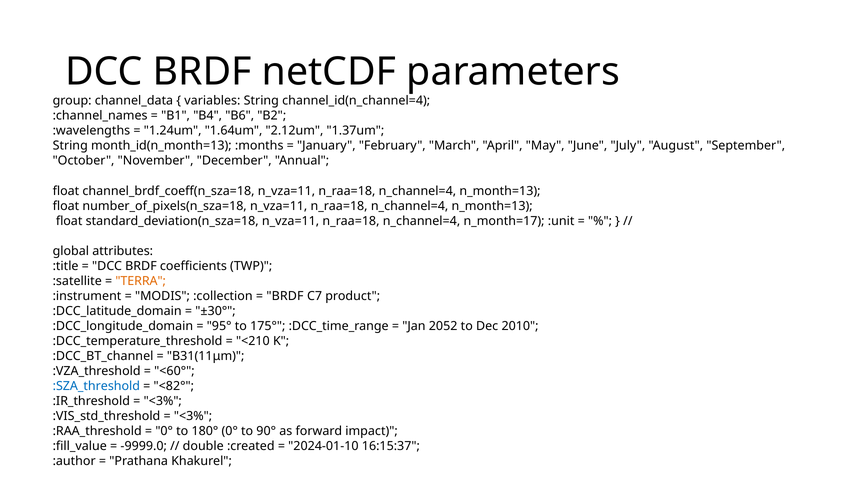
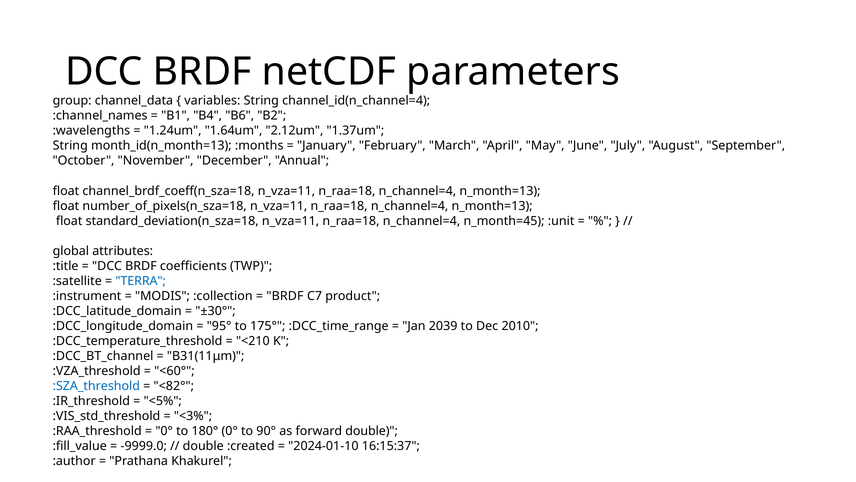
n_month=17: n_month=17 -> n_month=45 (504, 221)
TERRA colour: orange -> blue (141, 281)
2052: 2052 -> 2039 (443, 326)
<3%: <3% -> <5% (163, 401)
forward impact: impact -> double (372, 430)
